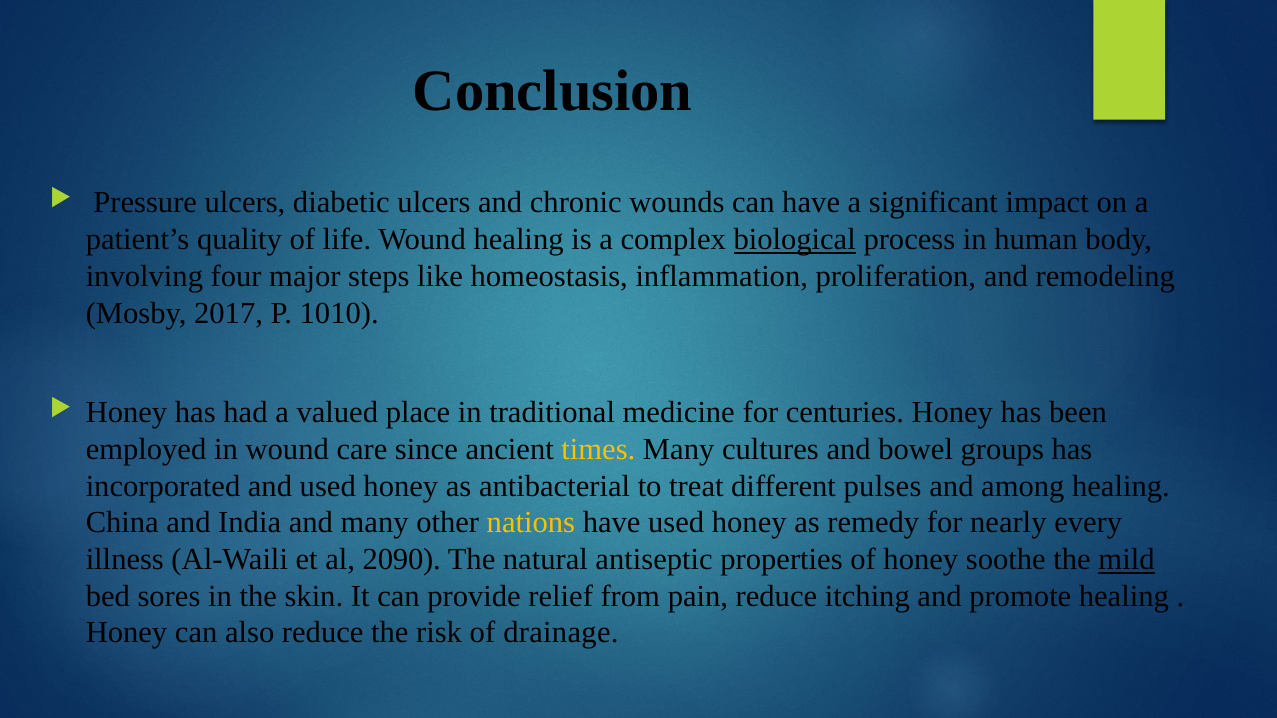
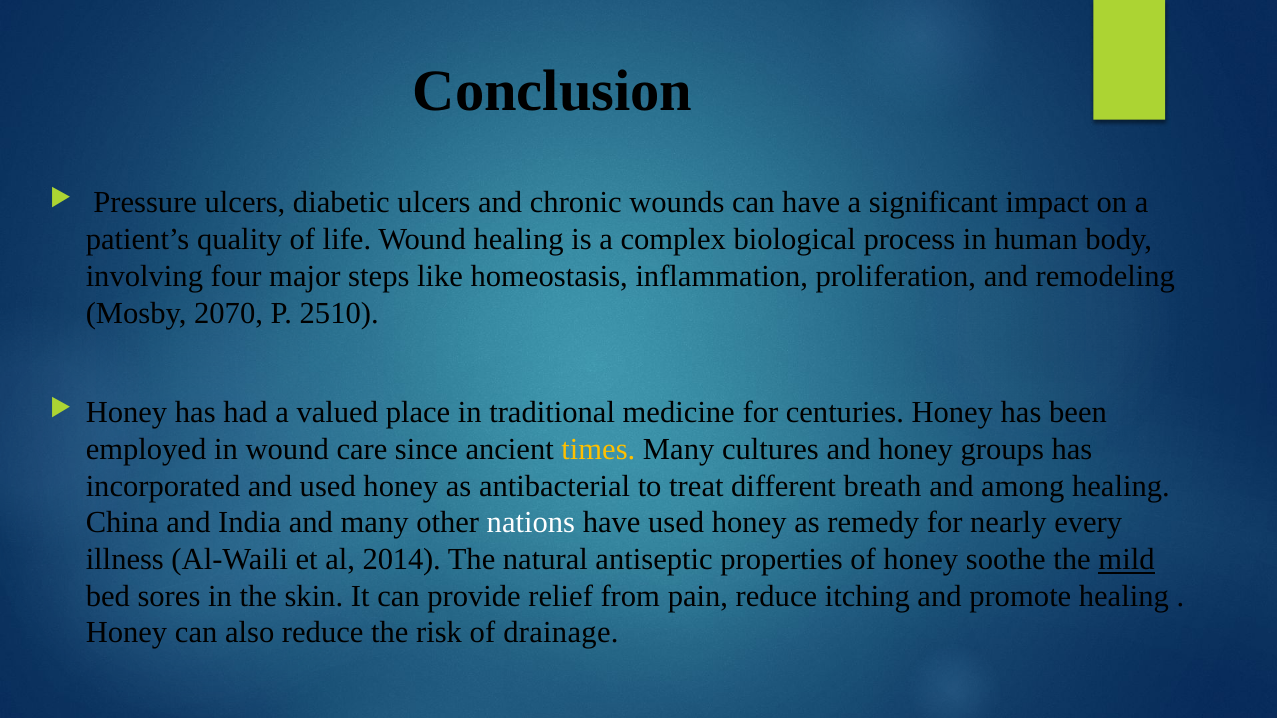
biological underline: present -> none (795, 240)
2017: 2017 -> 2070 (229, 313)
1010: 1010 -> 2510 (339, 313)
and bowel: bowel -> honey (916, 450)
pulses: pulses -> breath (883, 486)
nations colour: yellow -> white (531, 523)
2090: 2090 -> 2014 (402, 560)
